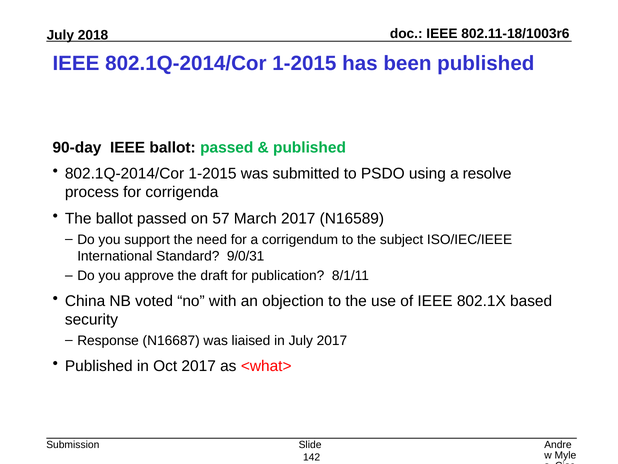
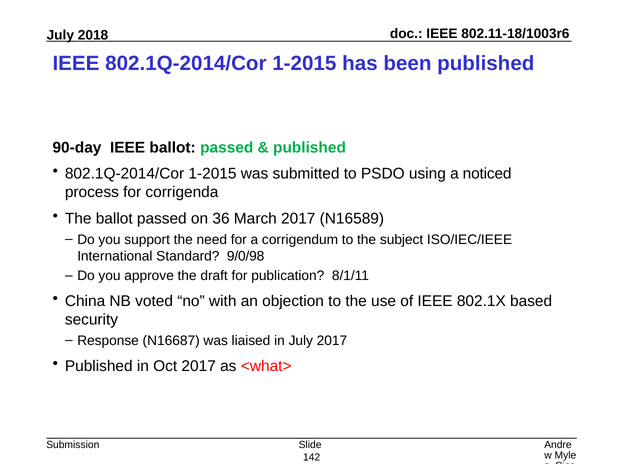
resolve: resolve -> noticed (487, 174)
57: 57 -> 36 (221, 218)
9/0/31: 9/0/31 -> 9/0/98 (246, 256)
